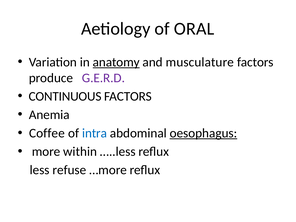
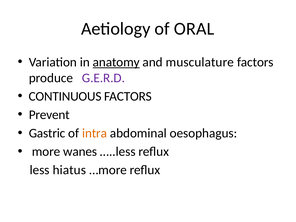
Anemia: Anemia -> Prevent (49, 115)
Coffee: Coffee -> Gastric (47, 133)
intra colour: blue -> orange (95, 133)
oesophagus underline: present -> none (203, 133)
within: within -> wanes (80, 152)
refuse: refuse -> hiatus (69, 170)
